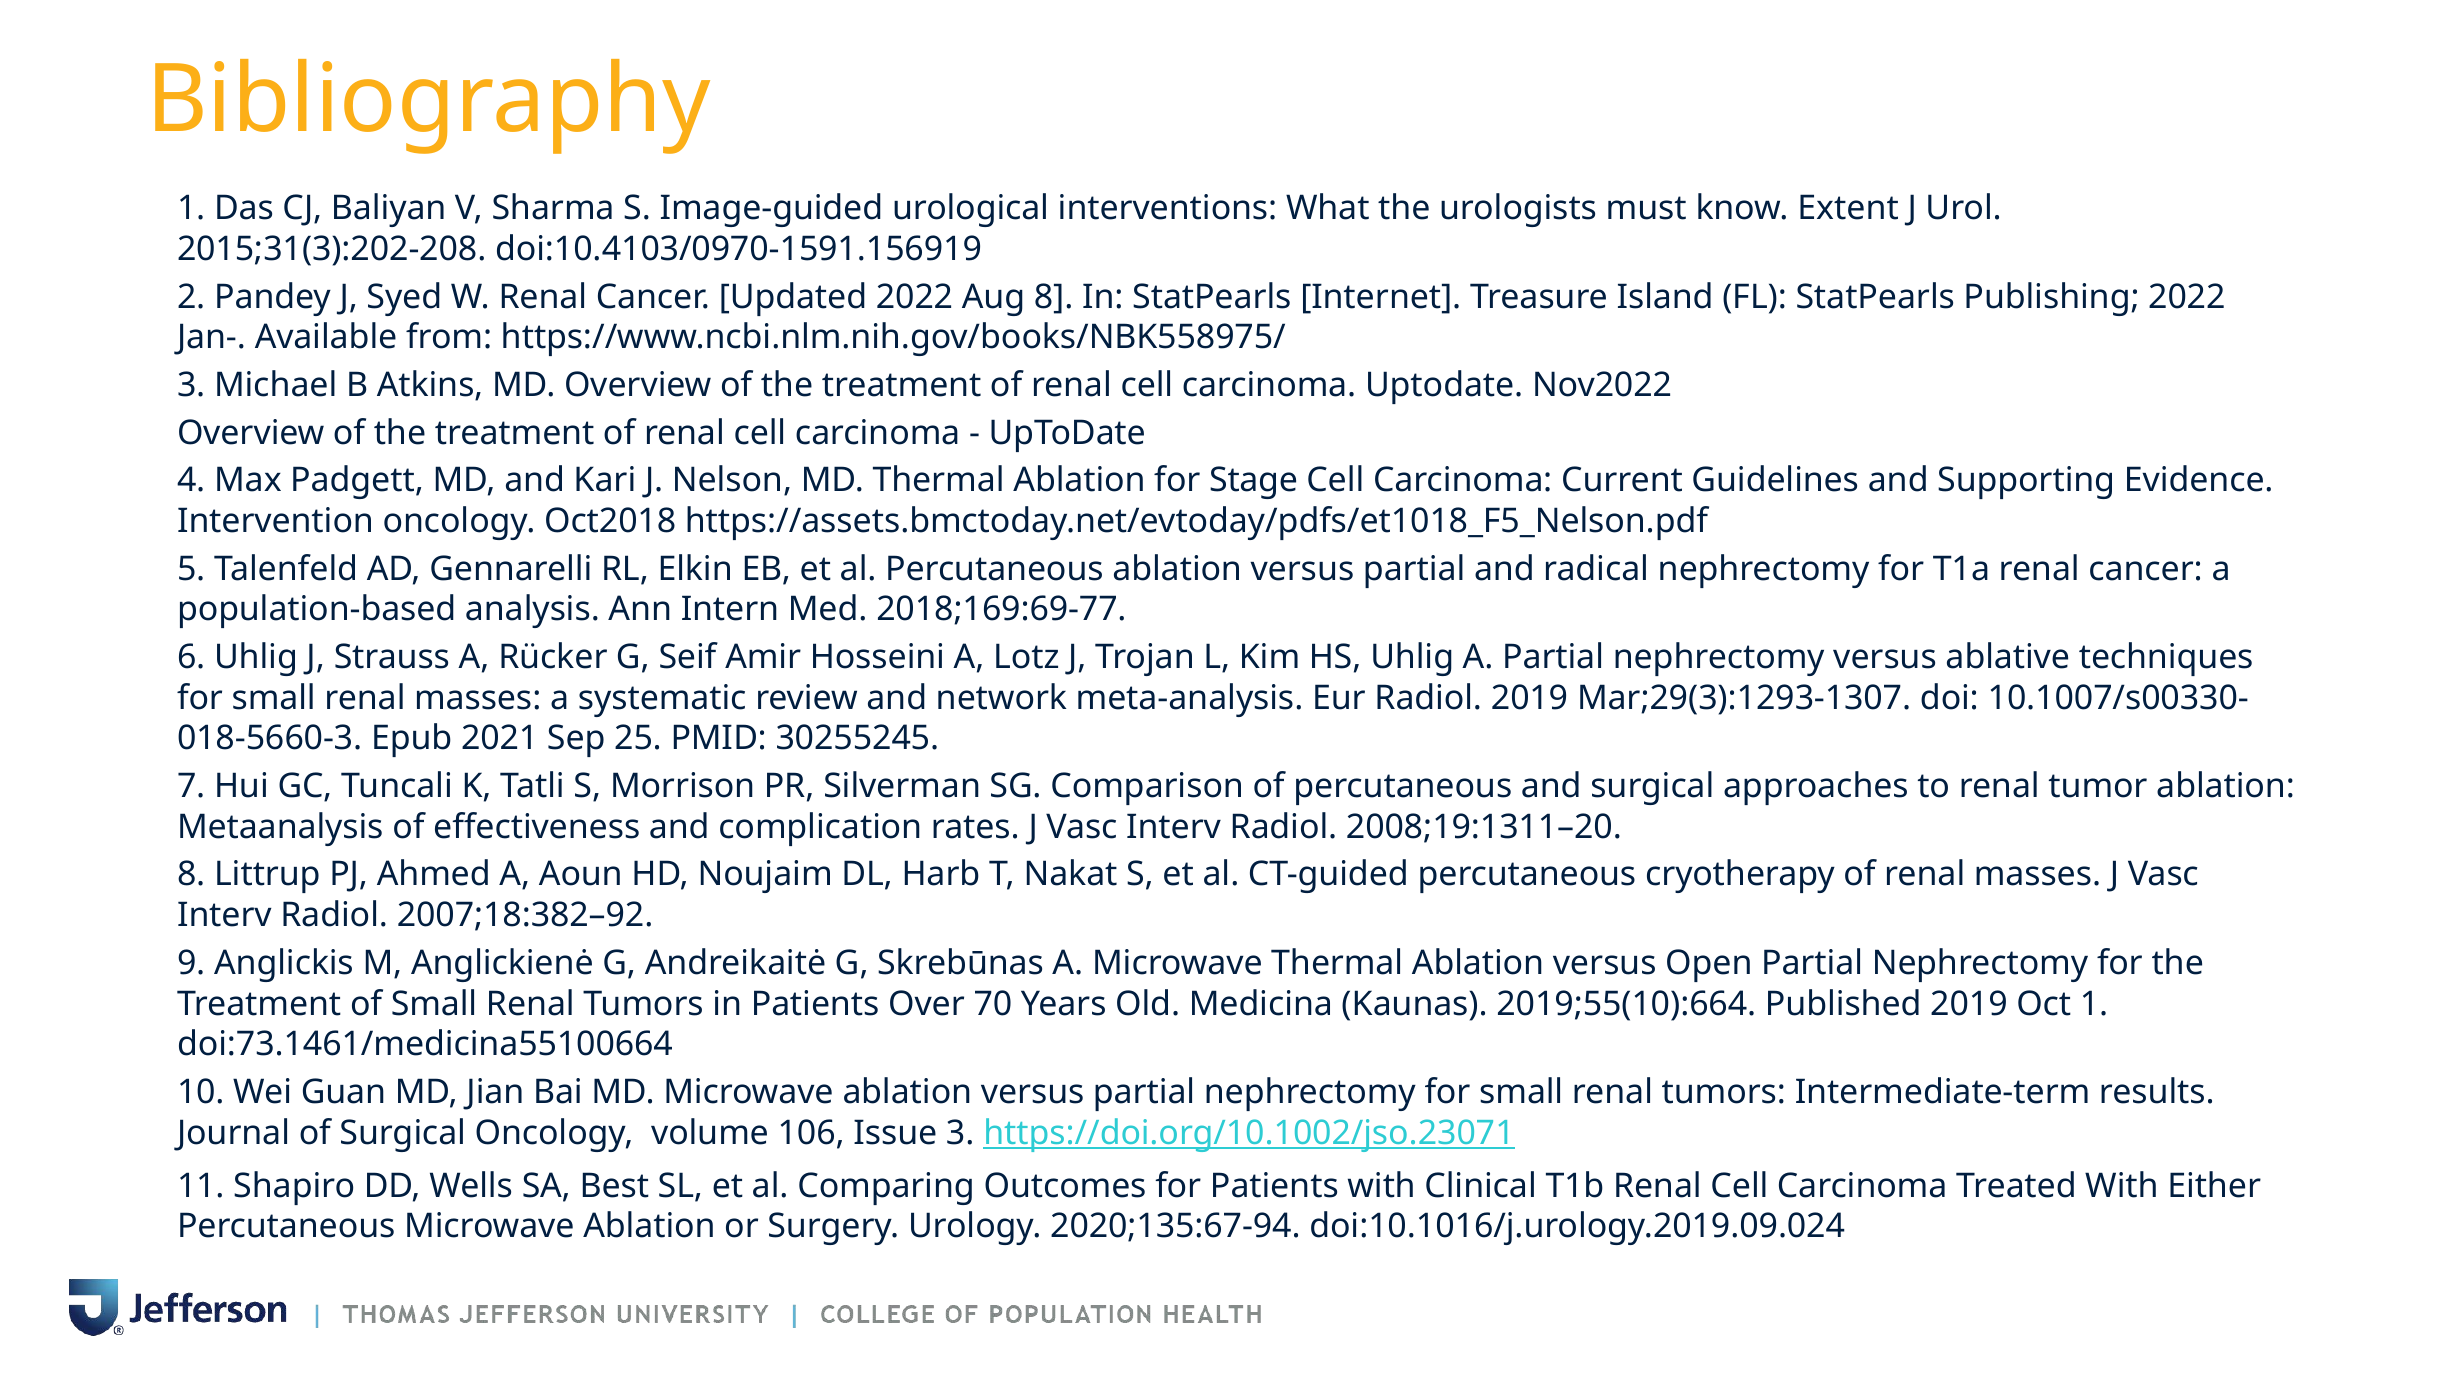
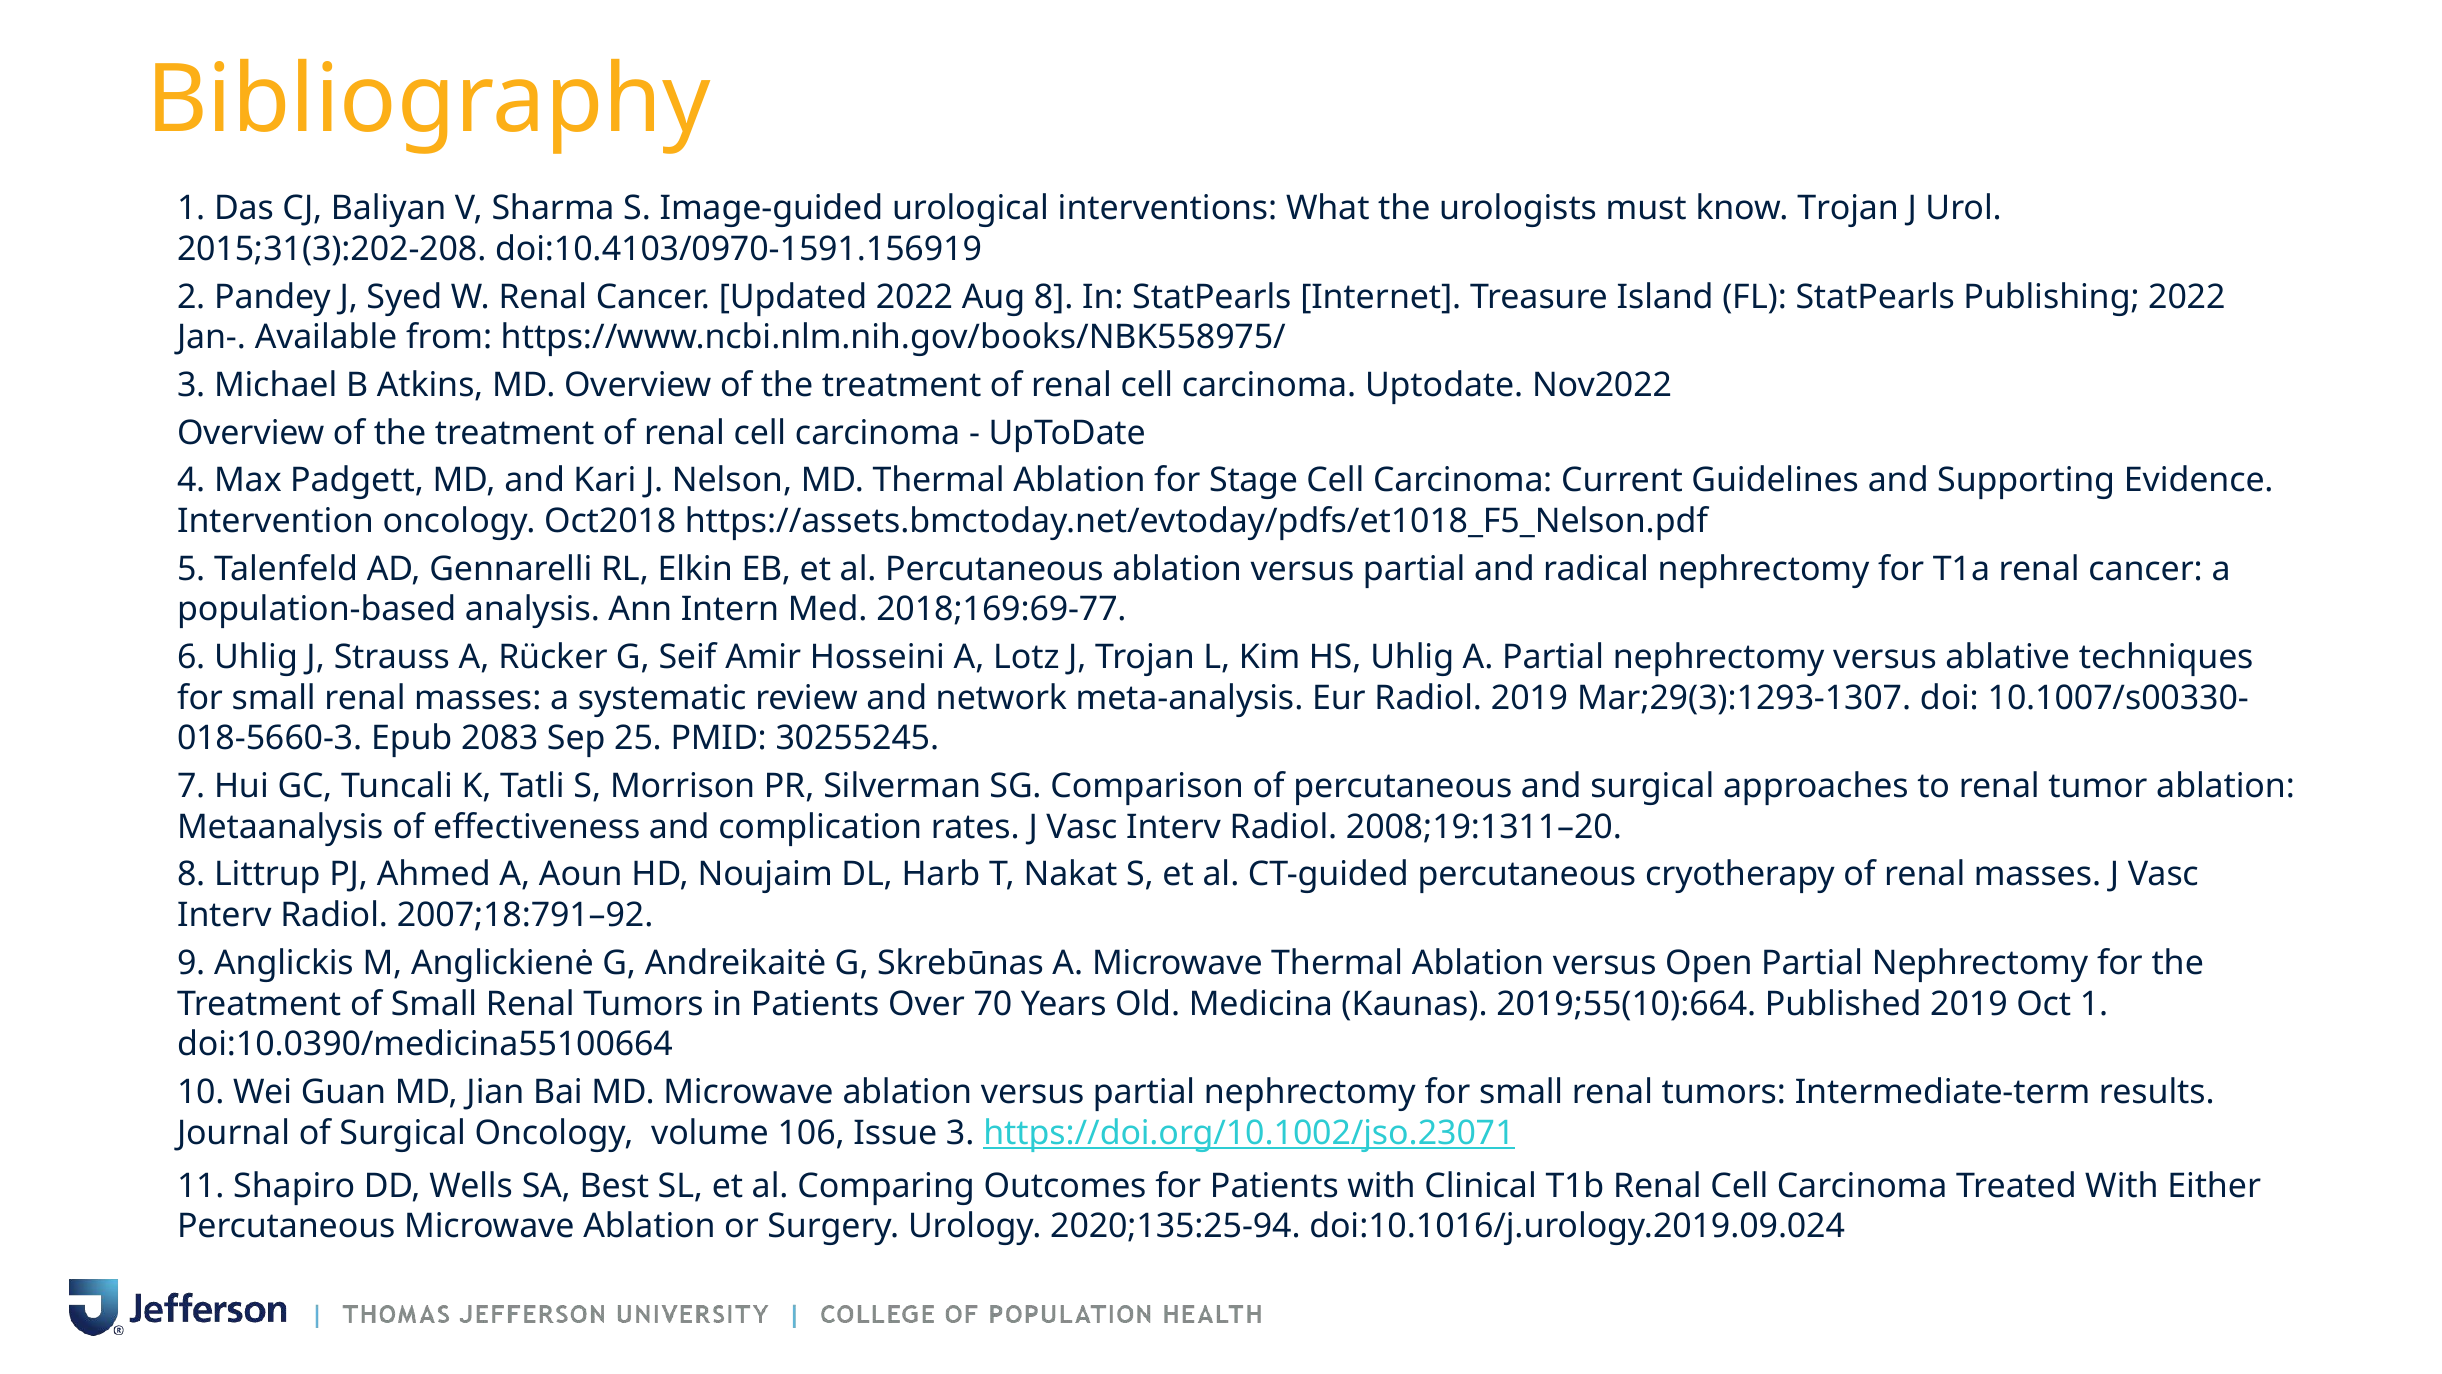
know Extent: Extent -> Trojan (1848, 208)
2021: 2021 -> 2083 (500, 739)
2007;18:382–92: 2007;18:382–92 -> 2007;18:791–92 (525, 915)
doi:73.1461/medicina55100664: doi:73.1461/medicina55100664 -> doi:10.0390/medicina55100664 (425, 1044)
2020;135:67-94: 2020;135:67-94 -> 2020;135:25-94 (1175, 1226)
